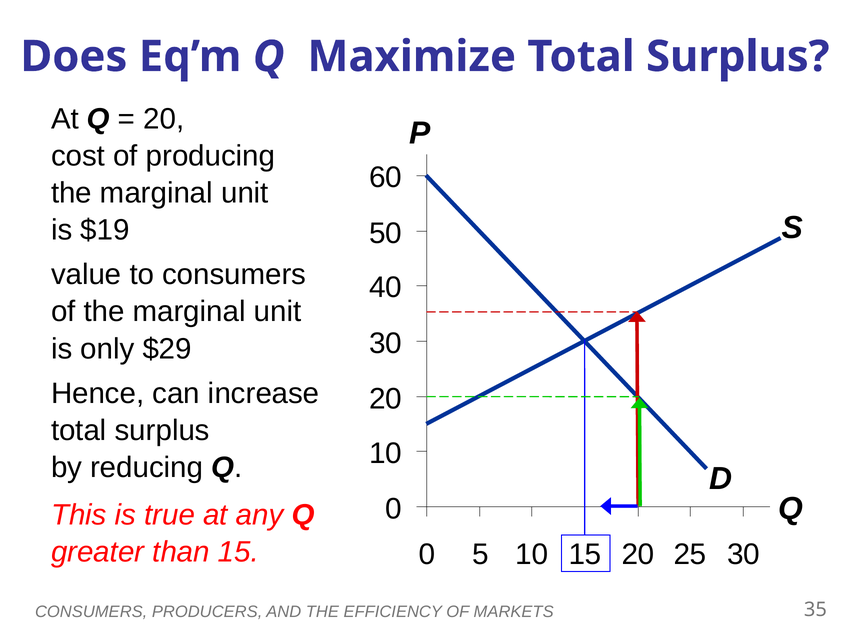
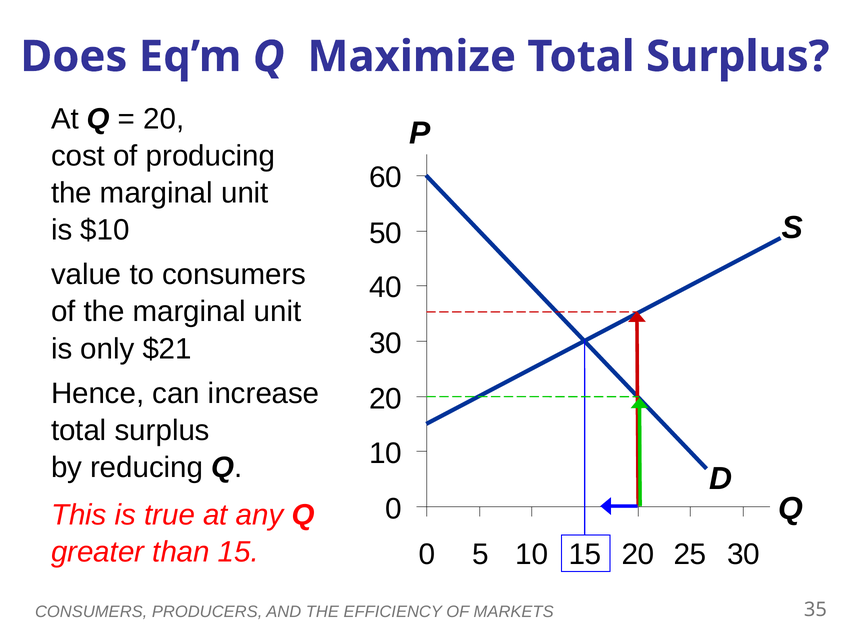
$19: $19 -> $10 (105, 230)
$29: $29 -> $21 (167, 349)
